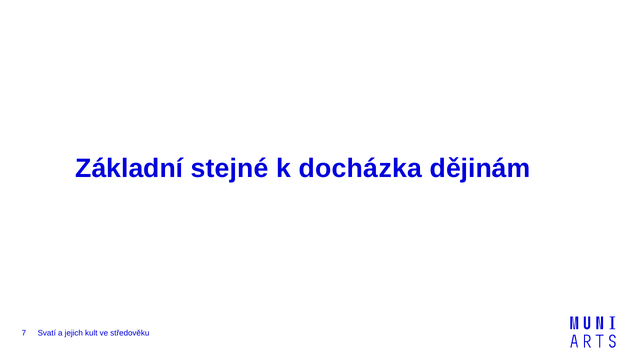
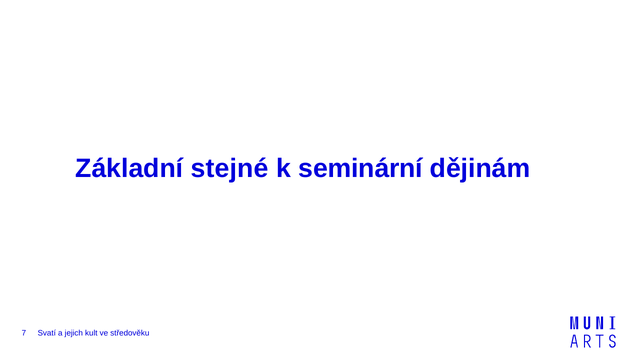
docházka: docházka -> seminární (361, 169)
